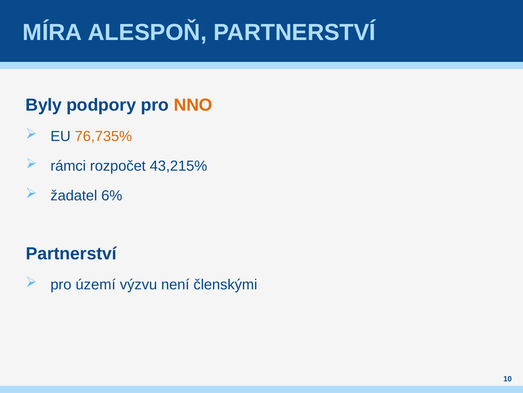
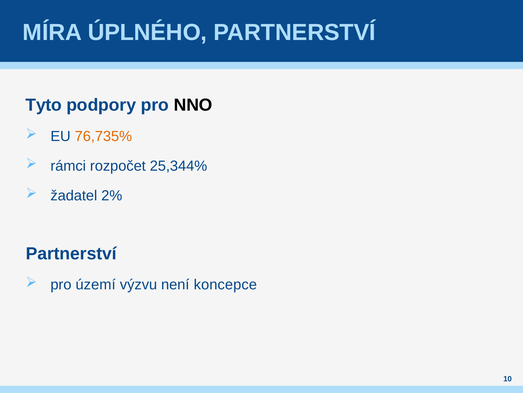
ALESPOŇ: ALESPOŇ -> ÚPLNÉHO (147, 33)
Byly: Byly -> Tyto (44, 105)
NNO colour: orange -> black (193, 105)
43,215%: 43,215% -> 25,344% (178, 166)
6%: 6% -> 2% (112, 195)
členskými: členskými -> koncepce (225, 284)
